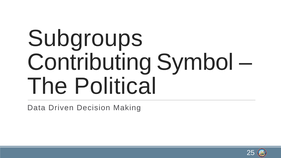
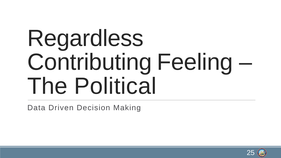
Subgroups: Subgroups -> Regardless (85, 38)
Symbol: Symbol -> Feeling (195, 62)
